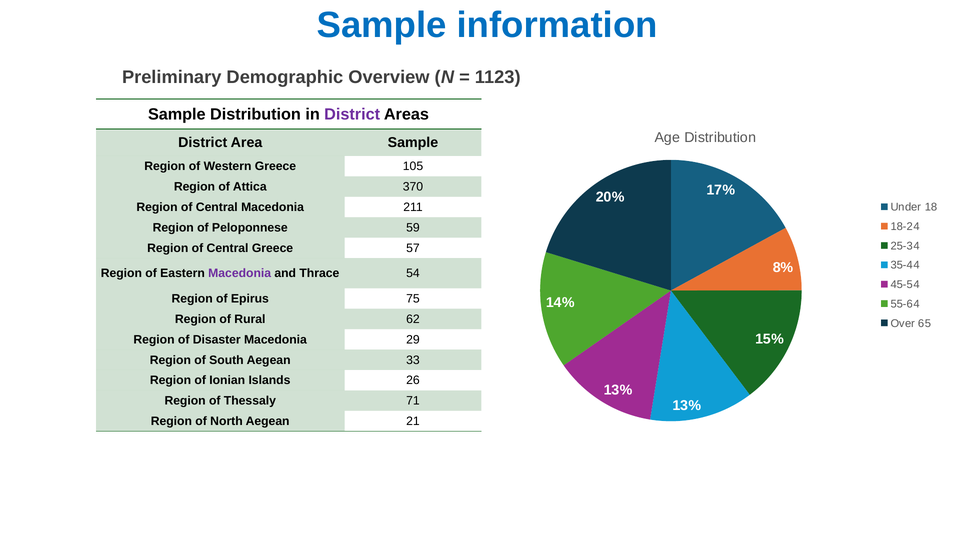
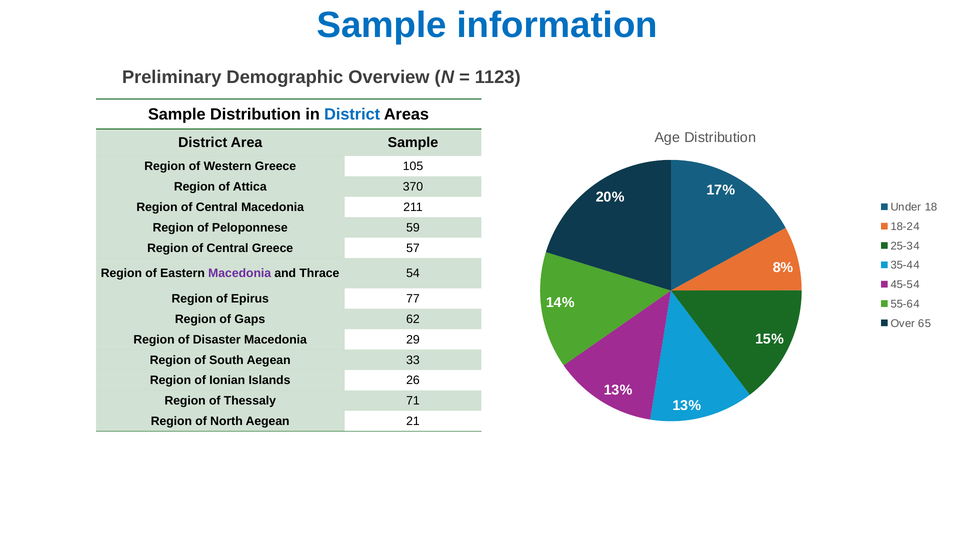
District colour: purple -> blue (352, 114)
75: 75 -> 77 (413, 299)
Rural: Rural -> Gaps (250, 319)
